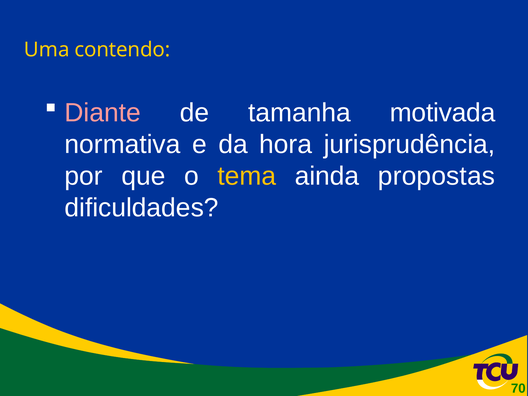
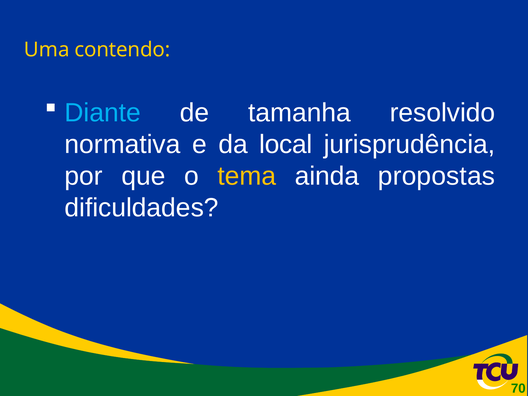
Diante colour: pink -> light blue (103, 113)
motivada: motivada -> resolvido (443, 113)
hora: hora -> local (286, 144)
